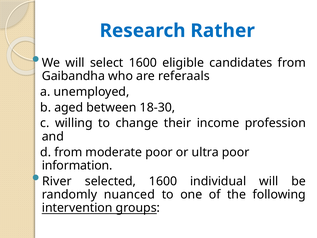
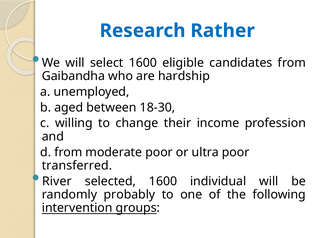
referaals: referaals -> hardship (184, 76)
information: information -> transferred (77, 165)
nuanced: nuanced -> probably (129, 194)
